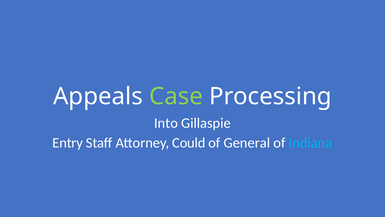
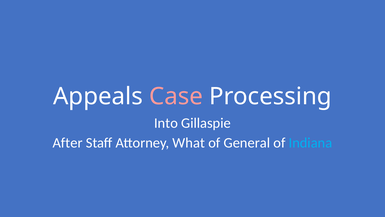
Case colour: light green -> pink (176, 96)
Entry: Entry -> After (68, 143)
Could: Could -> What (189, 143)
